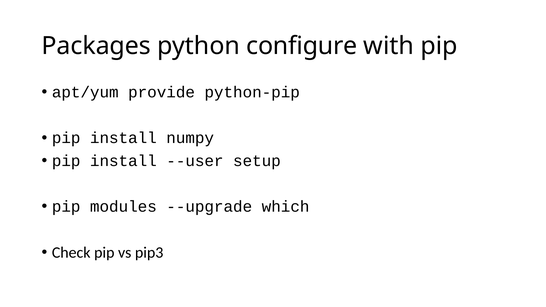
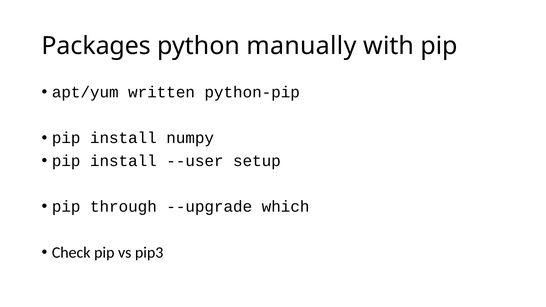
configure: configure -> manually (302, 46)
provide: provide -> written (162, 92)
modules: modules -> through (123, 207)
